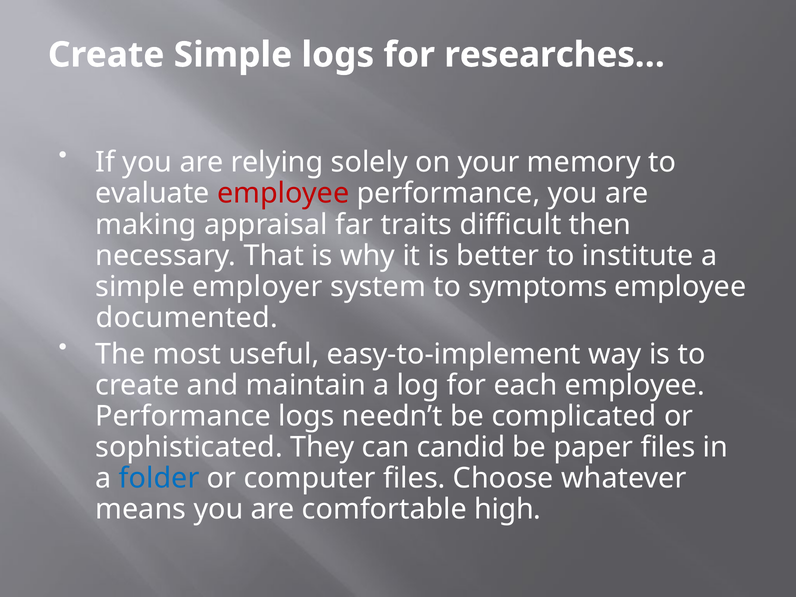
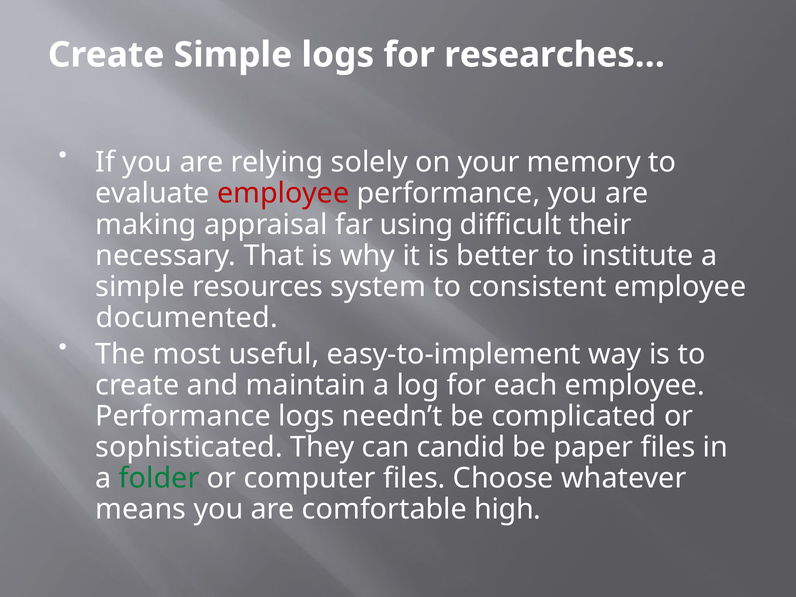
traits: traits -> using (417, 225)
then: then -> their (600, 225)
employer: employer -> resources (258, 287)
symptoms: symptoms -> consistent (538, 287)
folder colour: blue -> green (159, 478)
